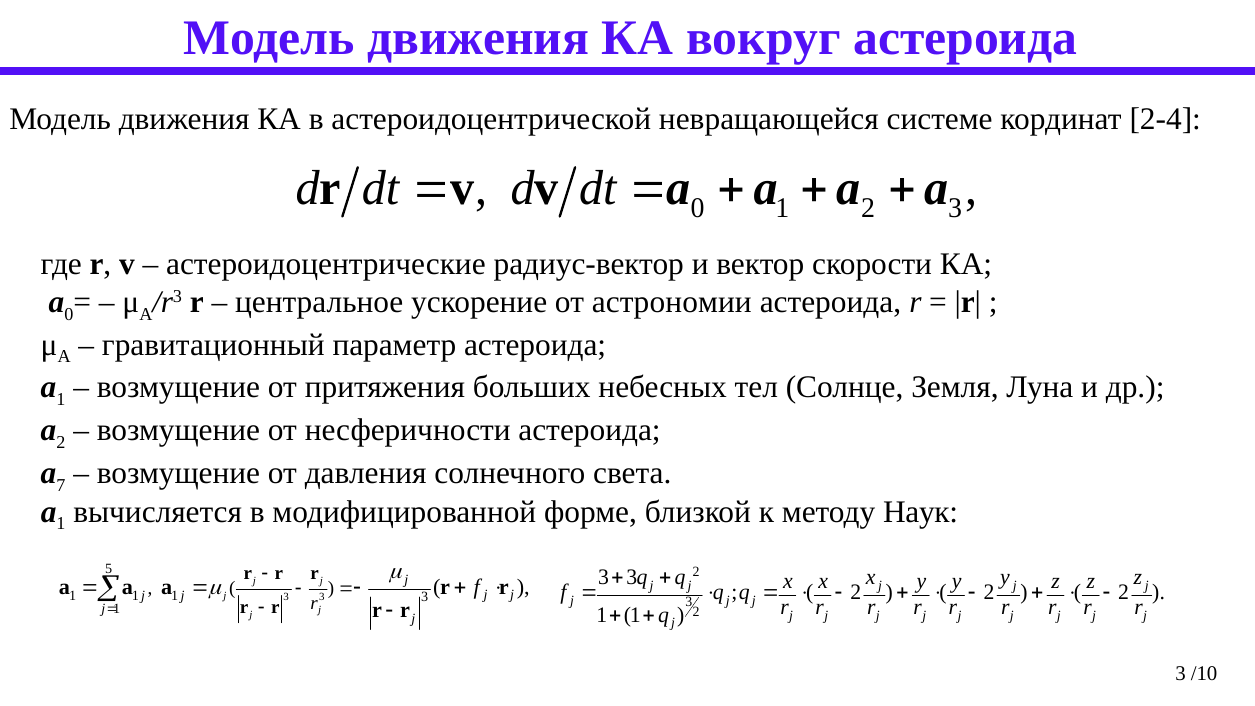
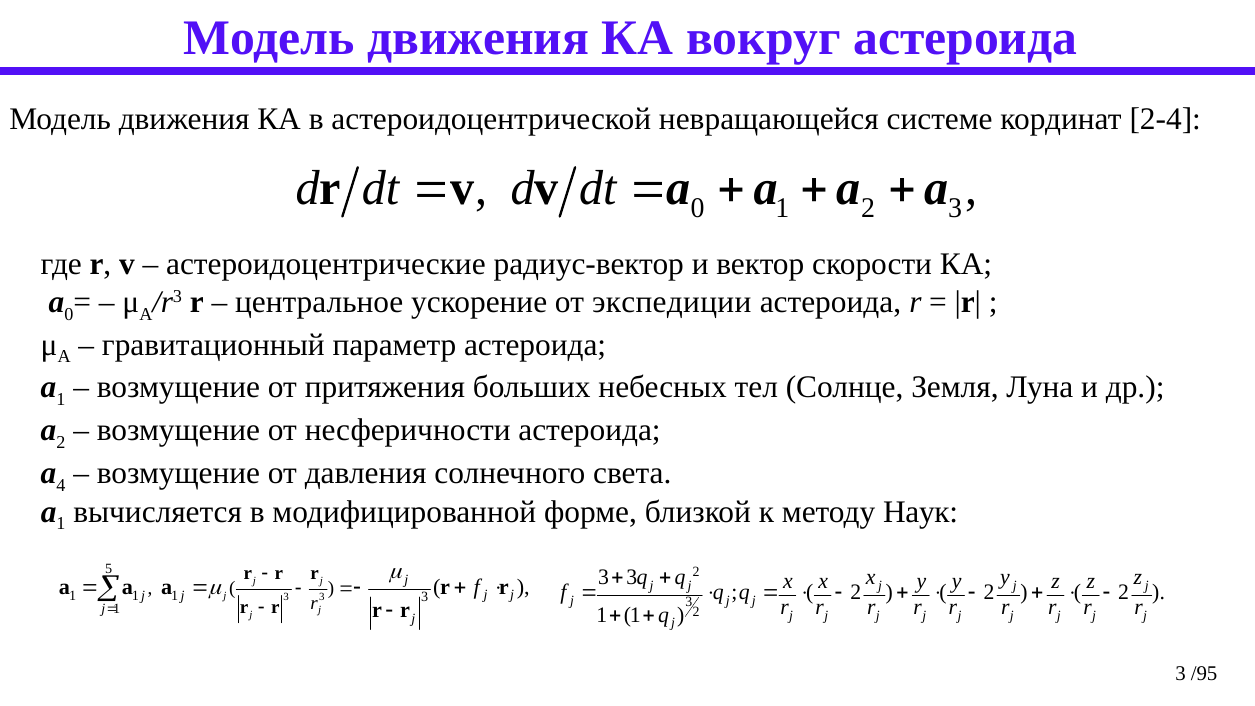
астрономии: астрономии -> экспедиции (672, 302)
7: 7 -> 4 (61, 485)
/10: /10 -> /95 (1204, 674)
